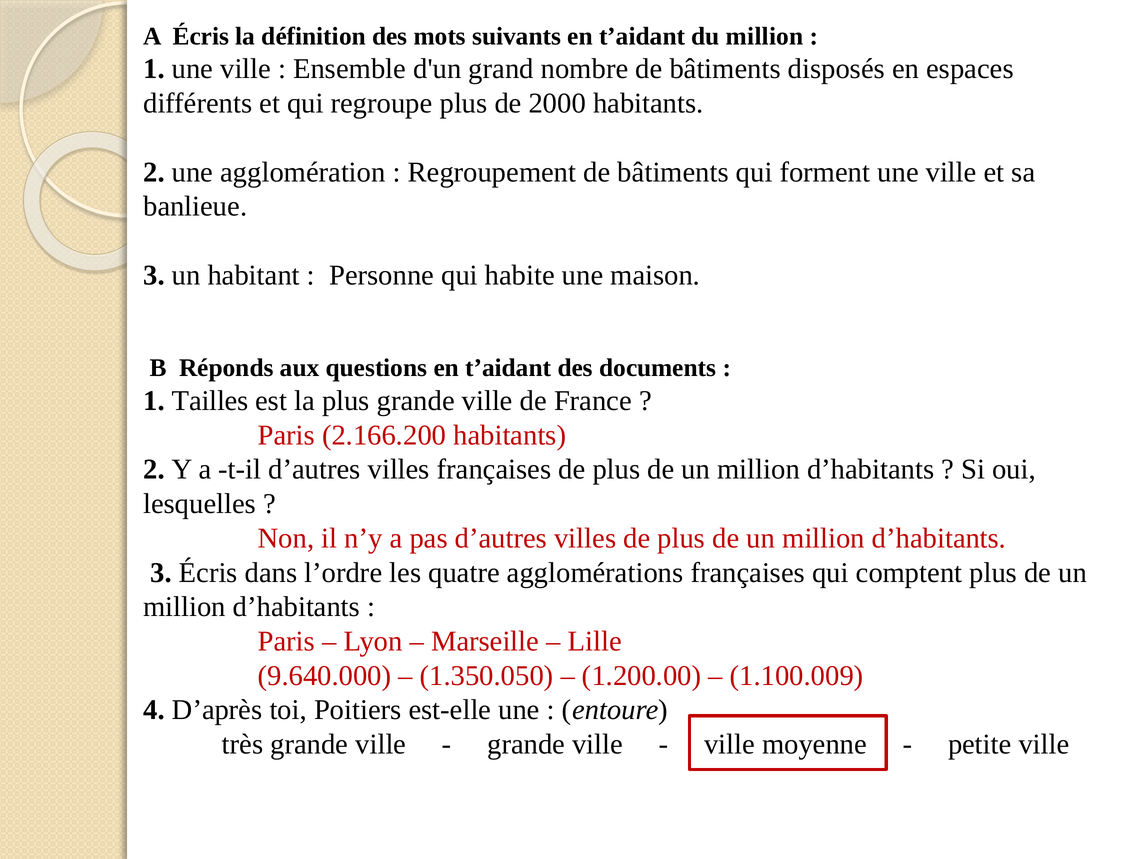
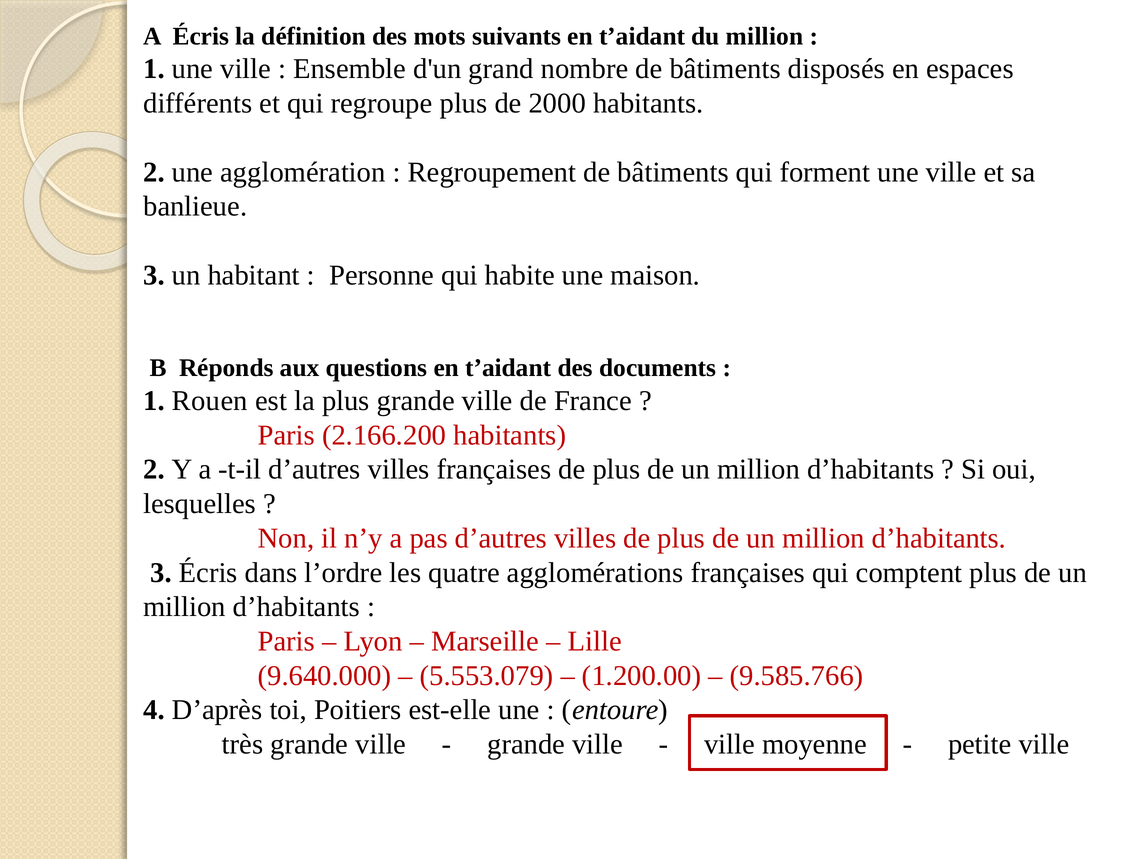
Tailles: Tailles -> Rouen (210, 401)
1.350.050: 1.350.050 -> 5.553.079 (487, 676)
1.100.009: 1.100.009 -> 9.585.766 (797, 676)
